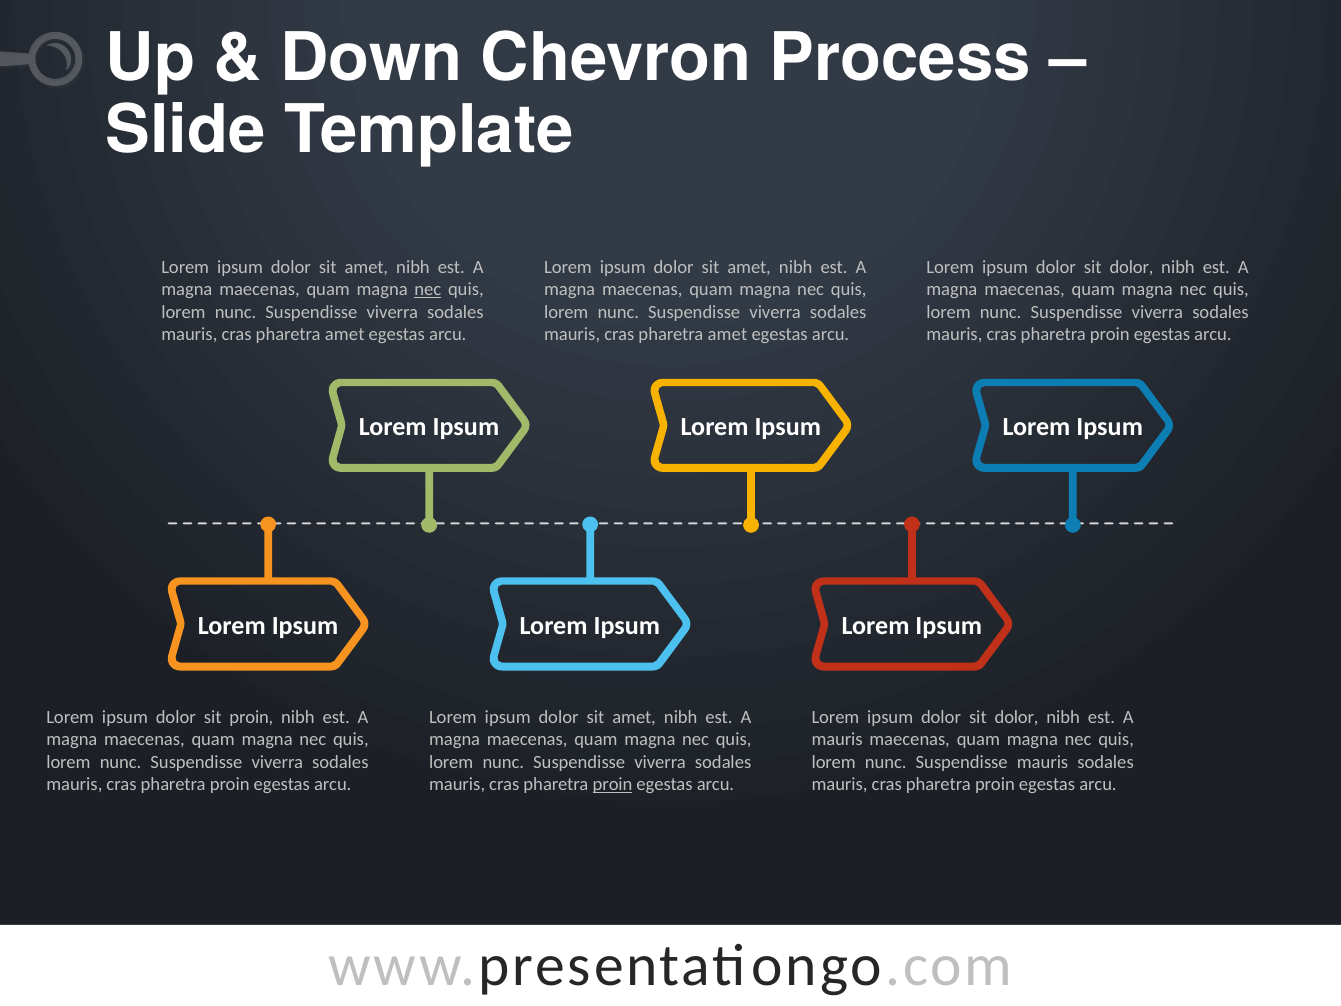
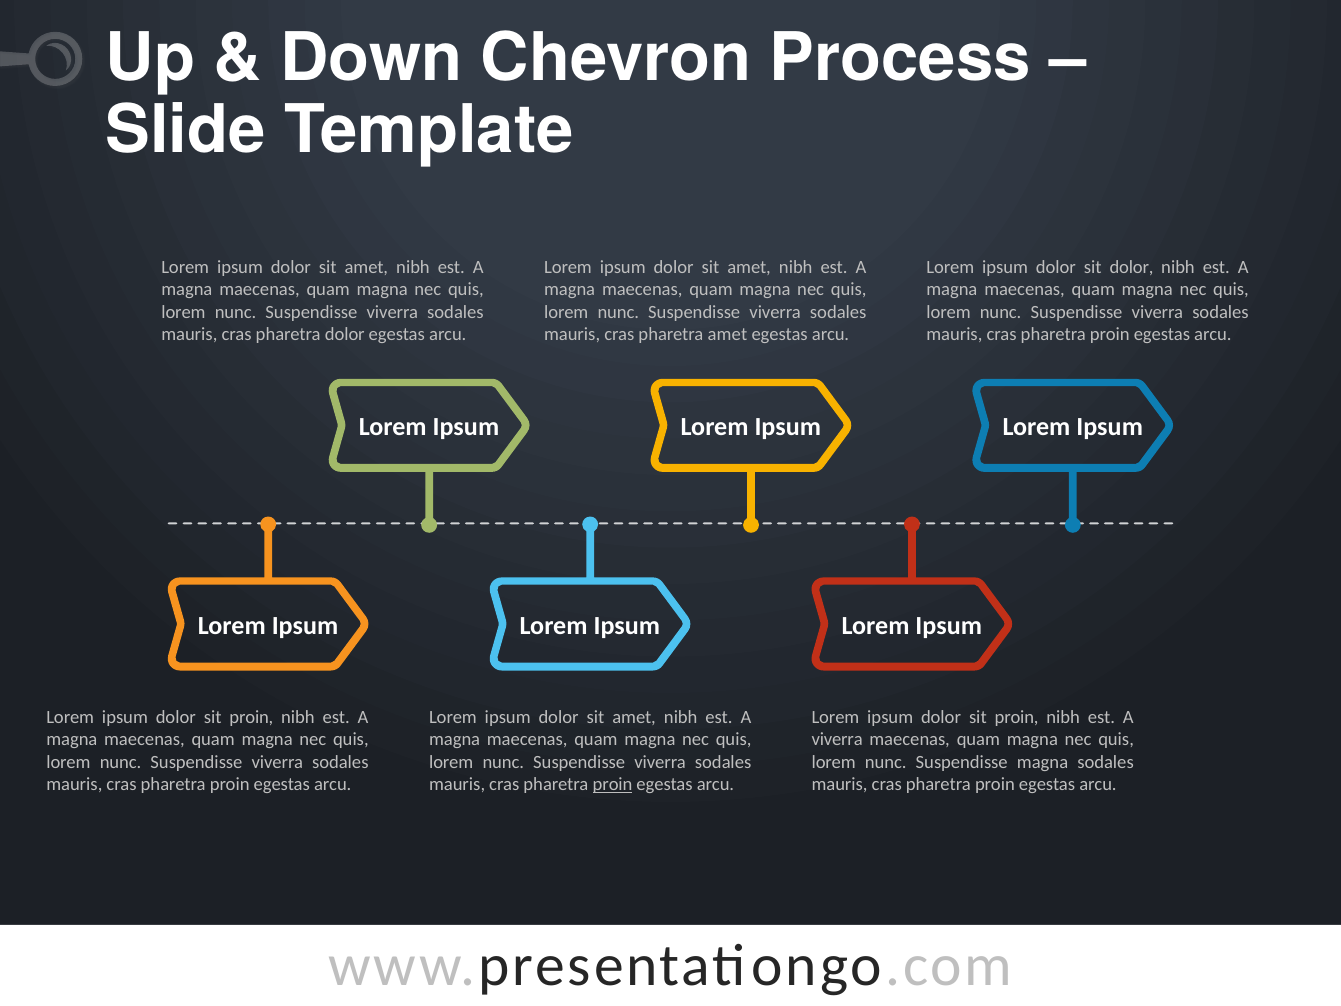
nec underline: present -> none (428, 290)
amet: amet -> dolor (345, 334)
dolor: dolor -> proin (1017, 717)
mauris: mauris -> viverra (837, 740)
Suspendisse mauris: mauris -> magna (1043, 762)
